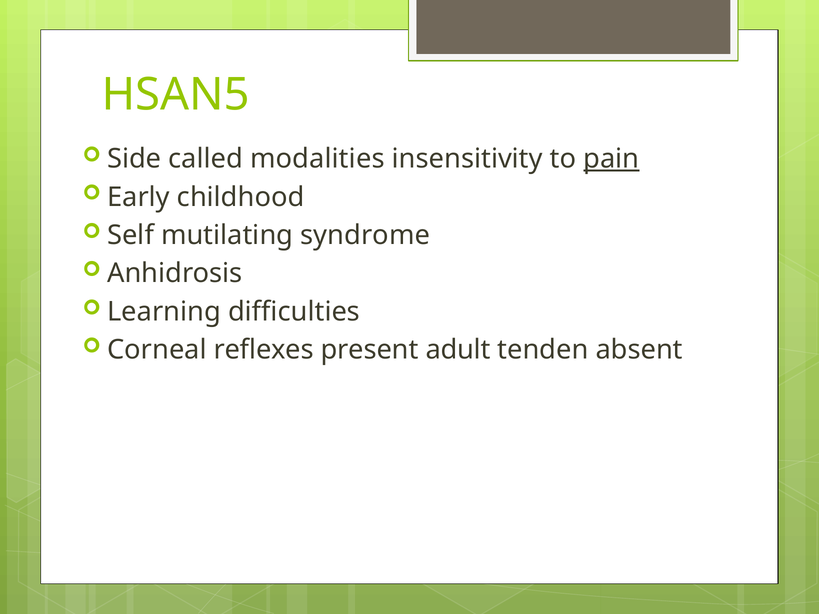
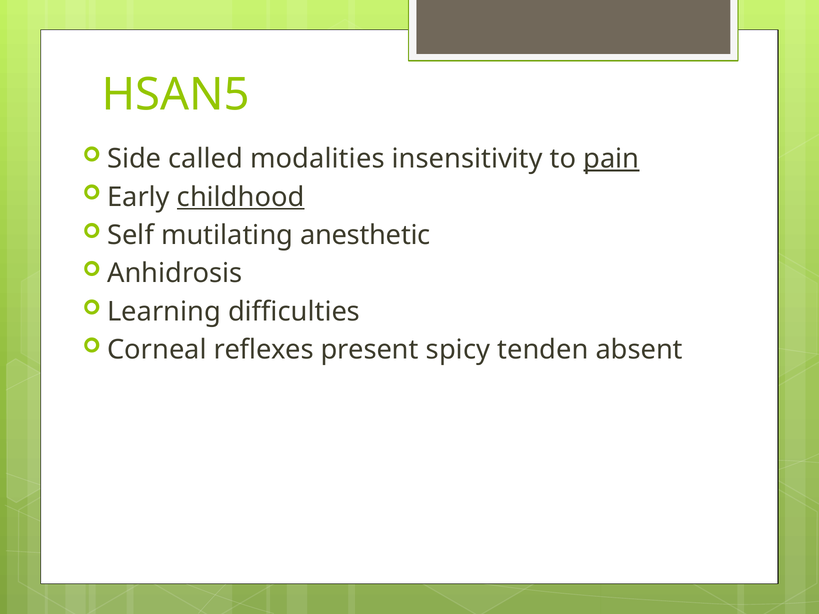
childhood underline: none -> present (241, 197)
syndrome: syndrome -> anesthetic (365, 235)
adult: adult -> spicy (458, 350)
